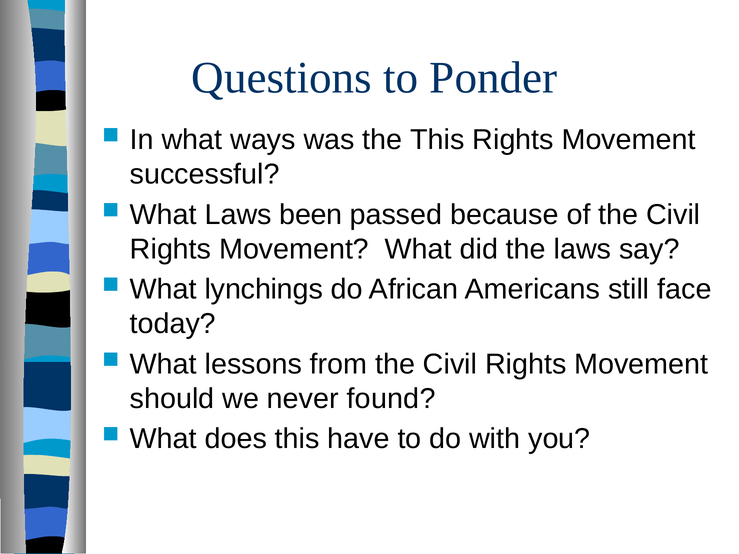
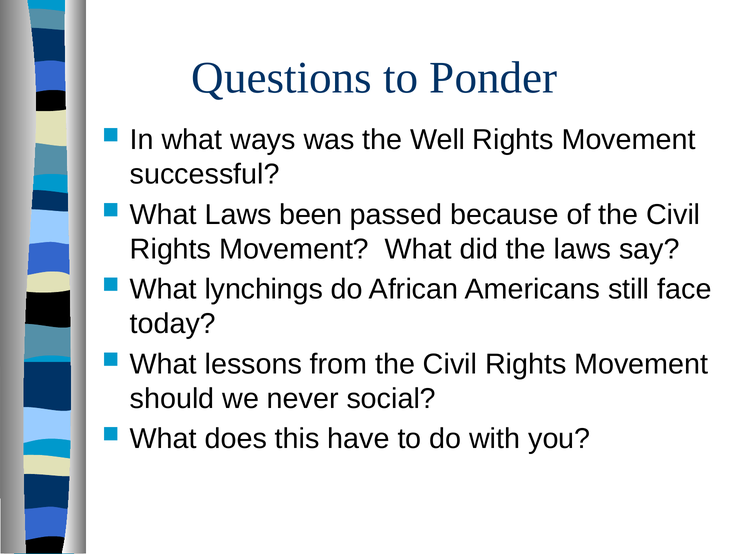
the This: This -> Well (438, 140)
found: found -> social (391, 399)
